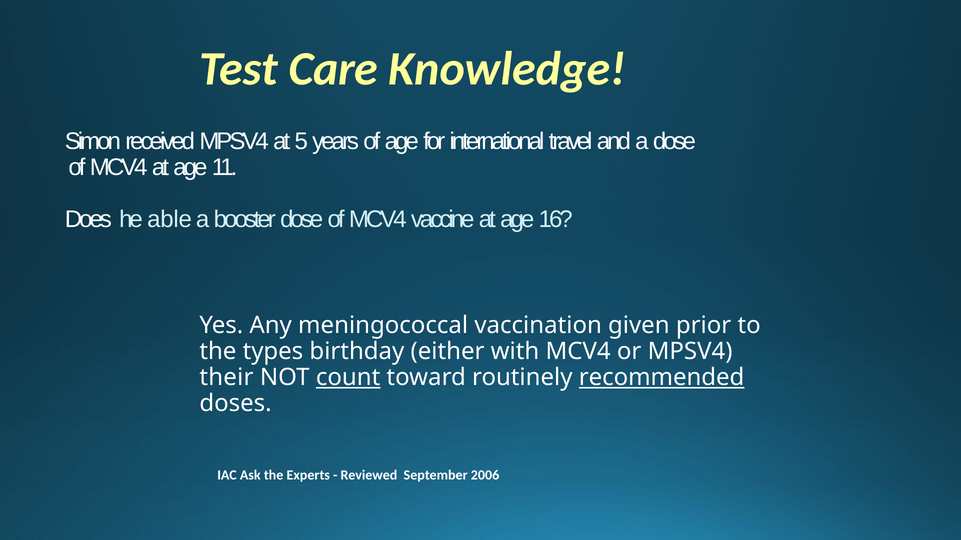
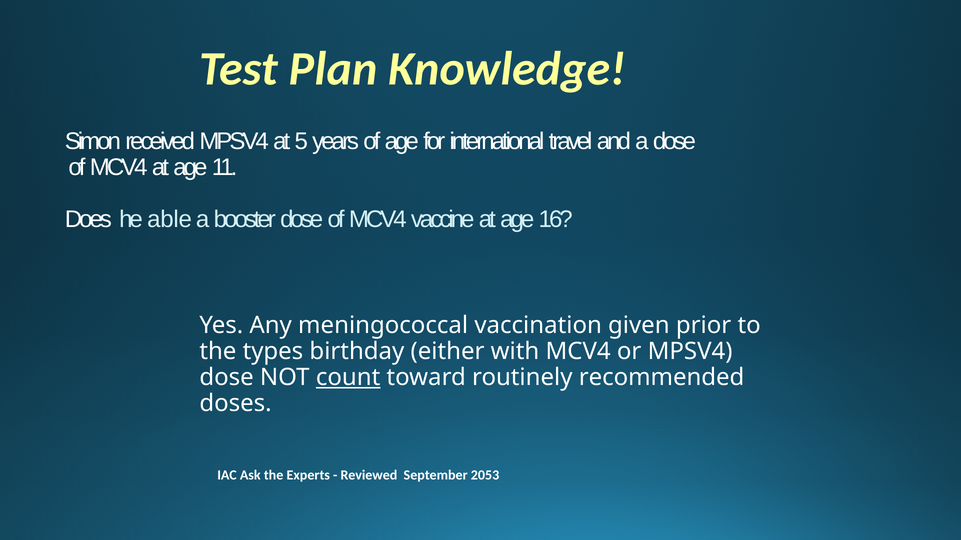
Care: Care -> Plan (333, 69)
their: their -> dose (227, 378)
recommended underline: present -> none (662, 378)
2006: 2006 -> 2053 (485, 475)
